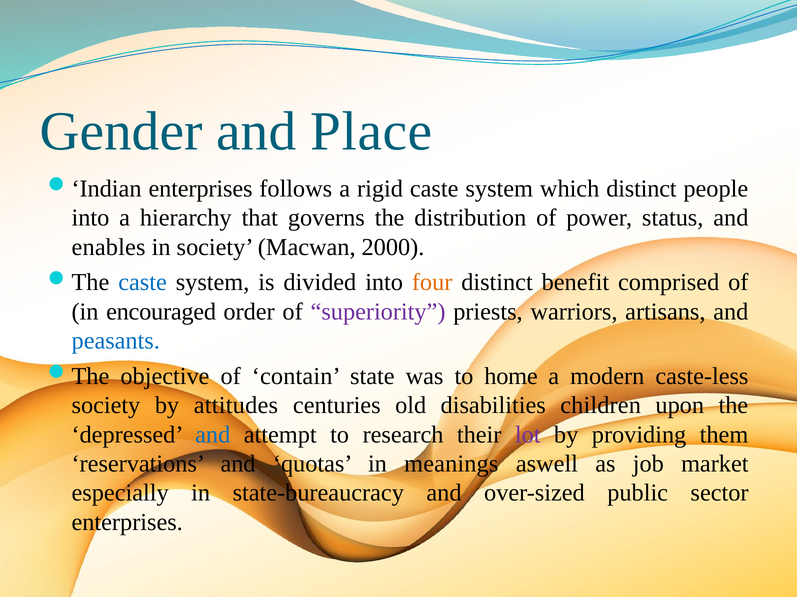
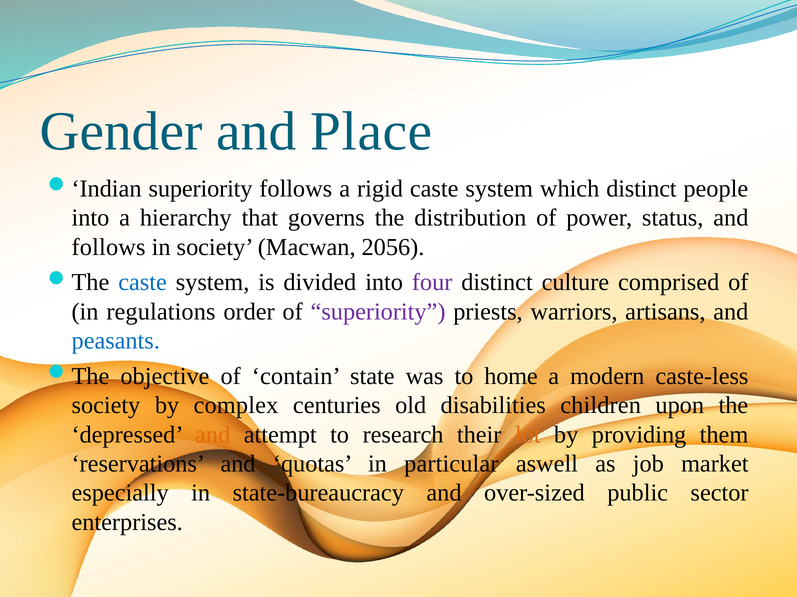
enterprises: enterprises -> superiority (201, 189)
enables: enables -> follows (109, 247)
2000: 2000 -> 2056 (393, 247)
four colour: orange -> purple (432, 283)
benefit: benefit -> culture (575, 283)
encouraged: encouraged -> regulations (161, 312)
attitudes: attitudes -> complex (236, 406)
and colour: blue -> orange (213, 435)
lot colour: purple -> orange (528, 435)
meanings: meanings -> particular (451, 464)
